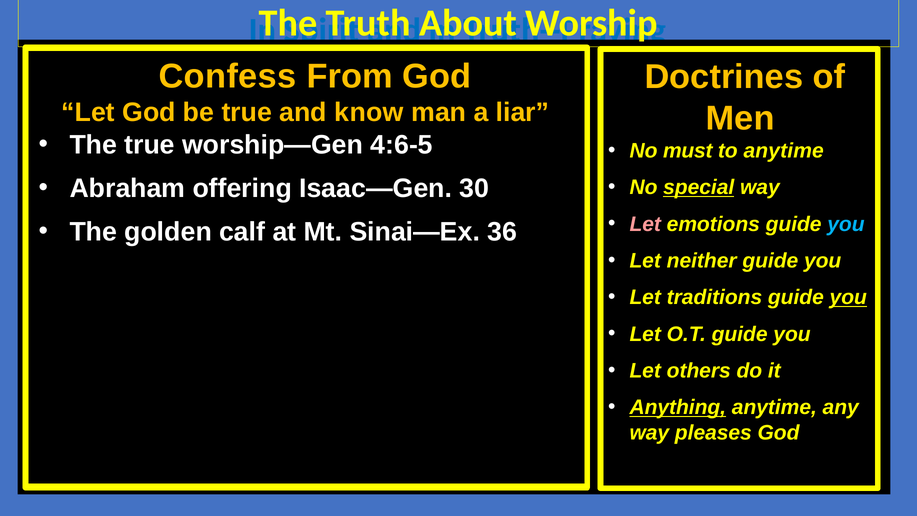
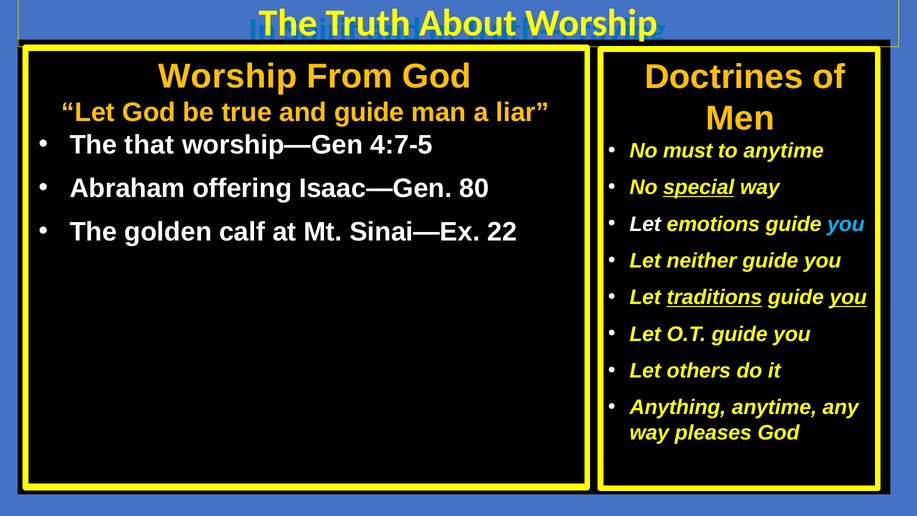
Confess: Confess -> Worship (228, 76)
and know: know -> guide (369, 113)
The true: true -> that (149, 145)
4:6-5: 4:6-5 -> 4:7-5 (402, 145)
30: 30 -> 80 (474, 188)
Let colour: pink -> white (645, 224)
36: 36 -> 22 (502, 232)
traditions underline: none -> present (714, 297)
Anything underline: present -> none (678, 407)
